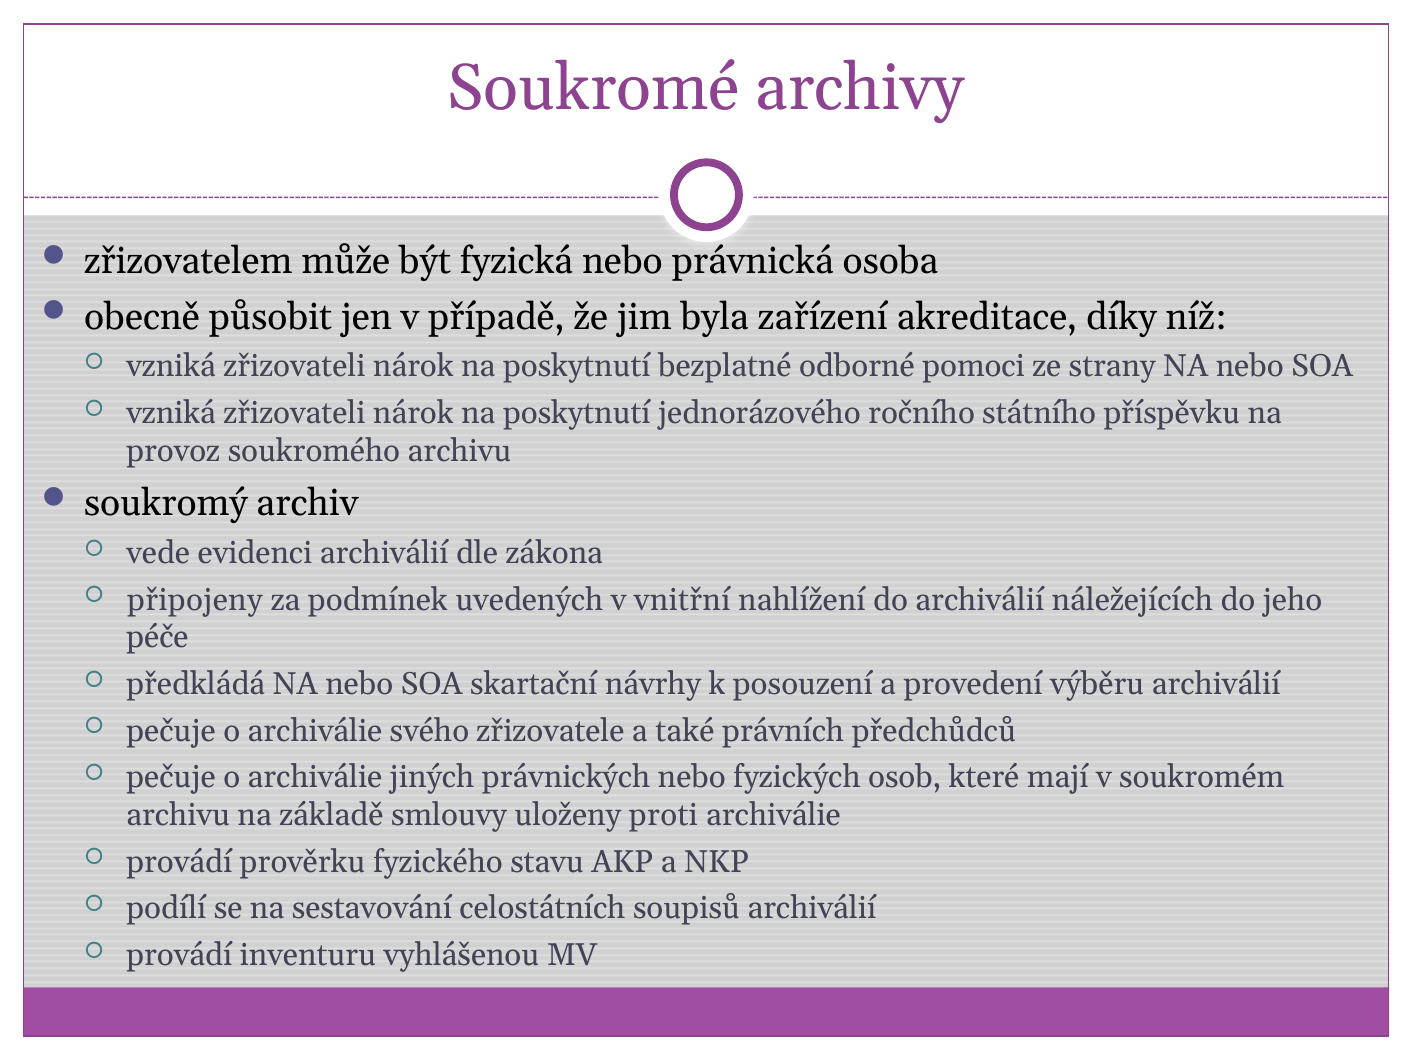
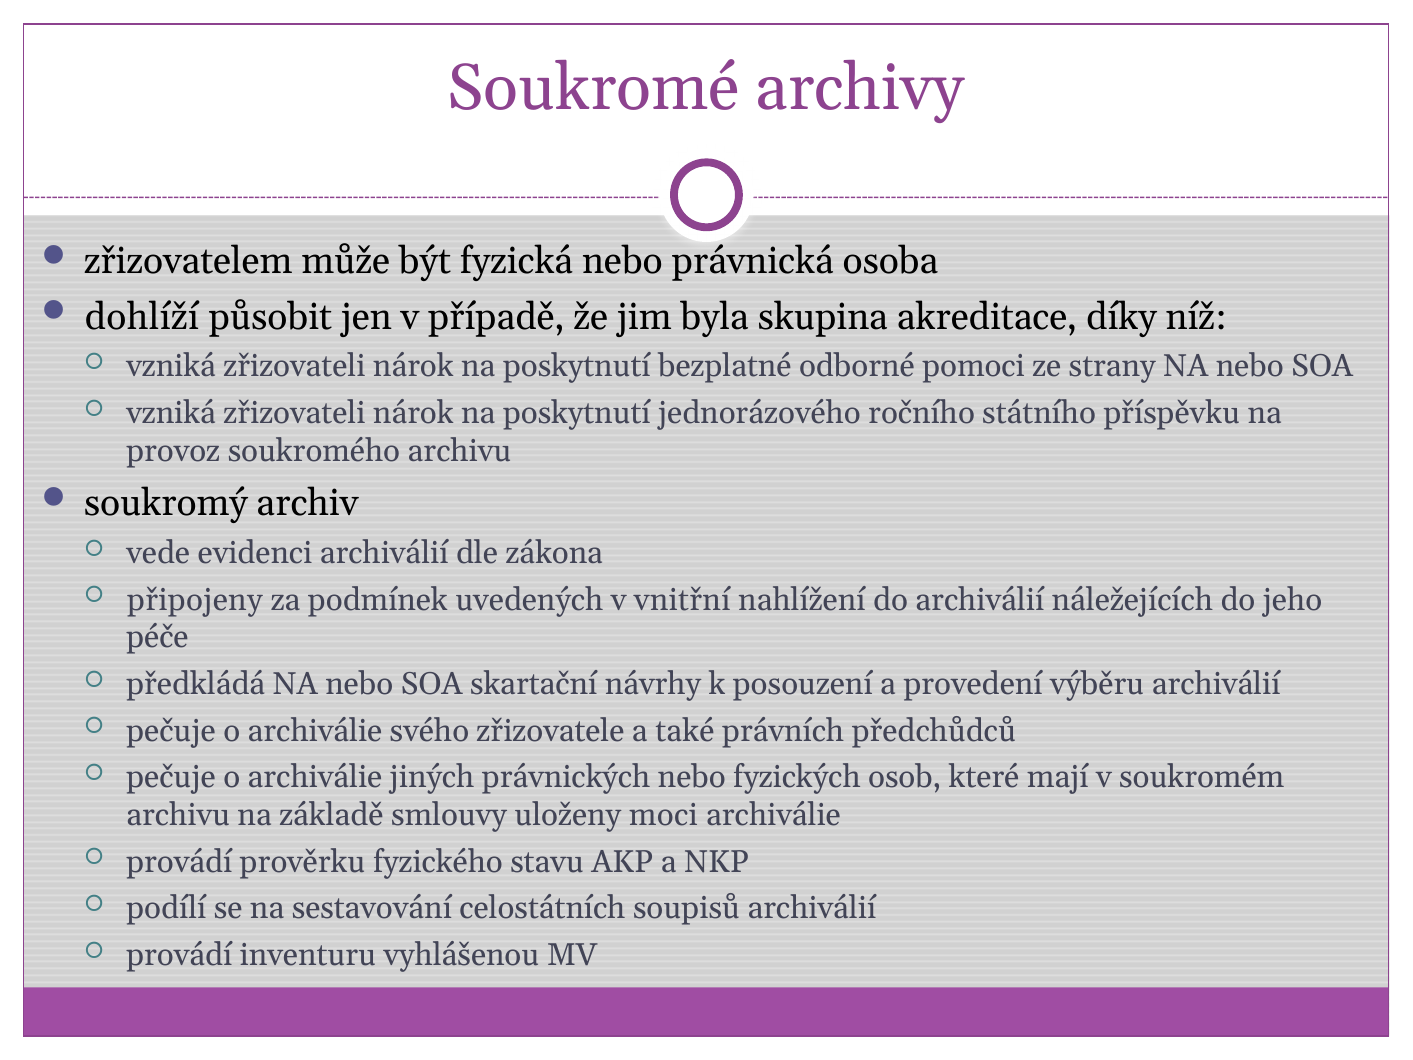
obecně: obecně -> dohlíží (142, 317)
zařízení: zařízení -> skupina (823, 317)
proti: proti -> moci (663, 815)
